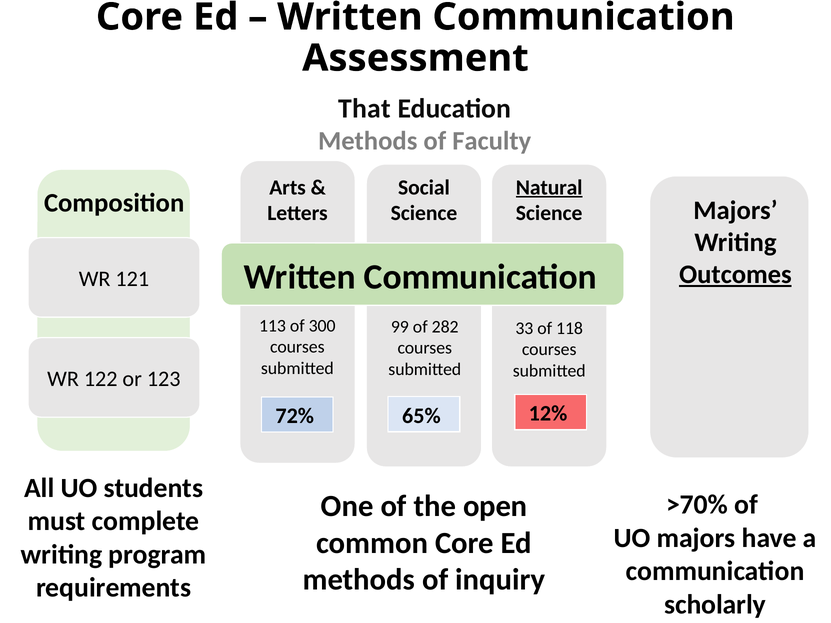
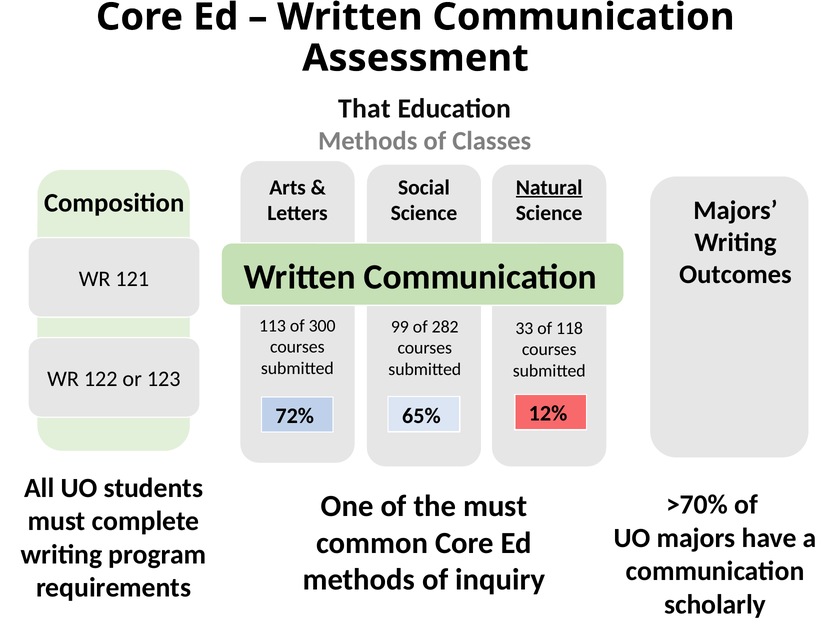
Faculty: Faculty -> Classes (492, 141)
Outcomes underline: present -> none (735, 275)
the open: open -> must (495, 506)
